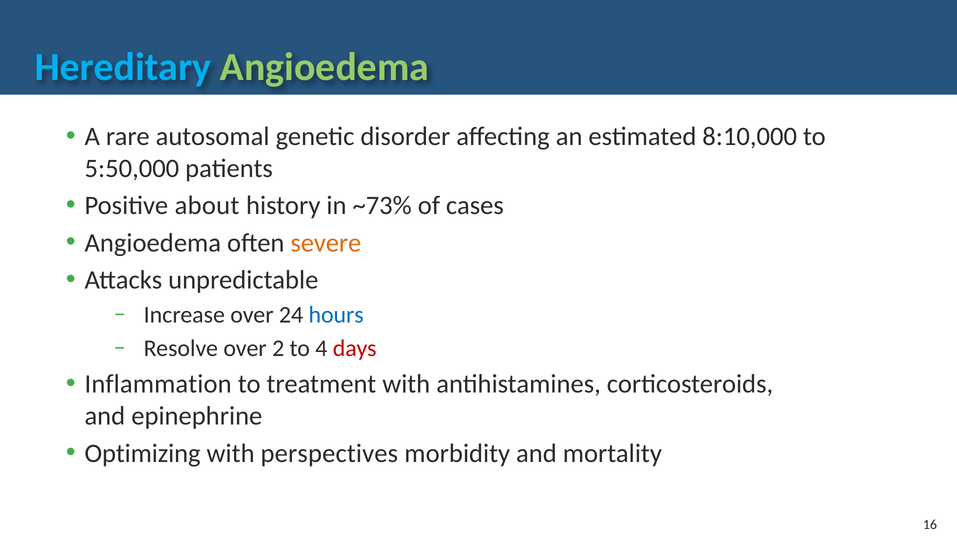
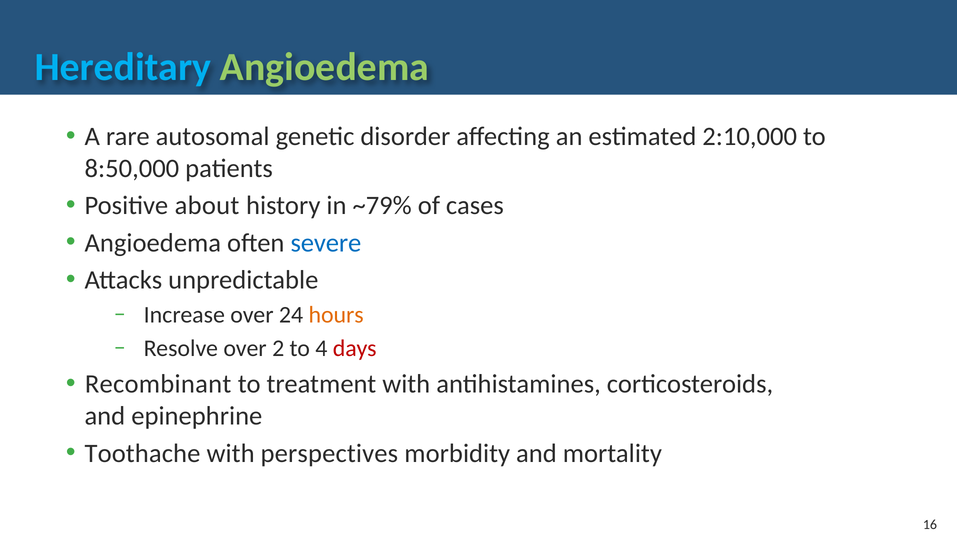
8:10,000: 8:10,000 -> 2:10,000 (750, 137)
5:50,000: 5:50,000 -> 8:50,000 (132, 168)
~73%: ~73% -> ~79% (382, 206)
severe colour: orange -> blue (326, 243)
hours colour: blue -> orange (336, 315)
Inflammation: Inflammation -> Recombinant (158, 384)
Optimizing: Optimizing -> Toothache (142, 454)
